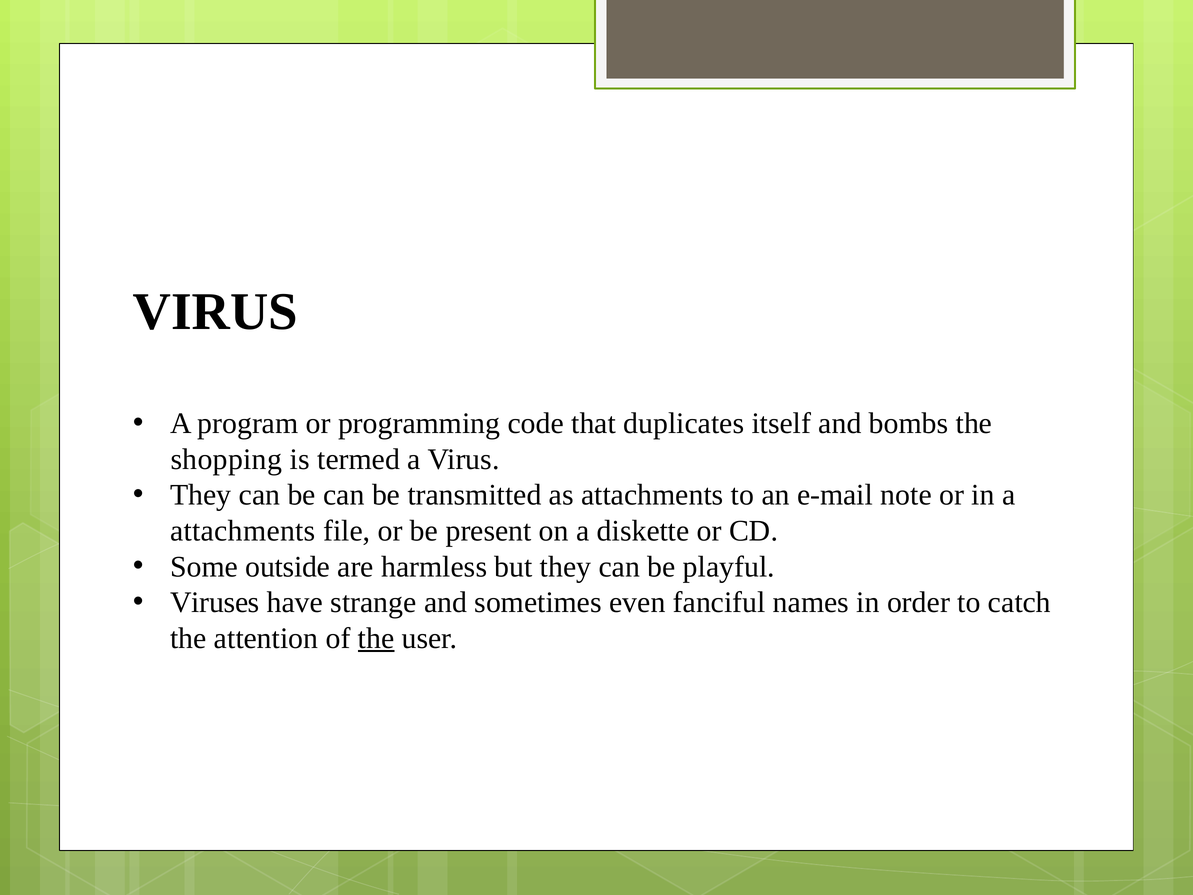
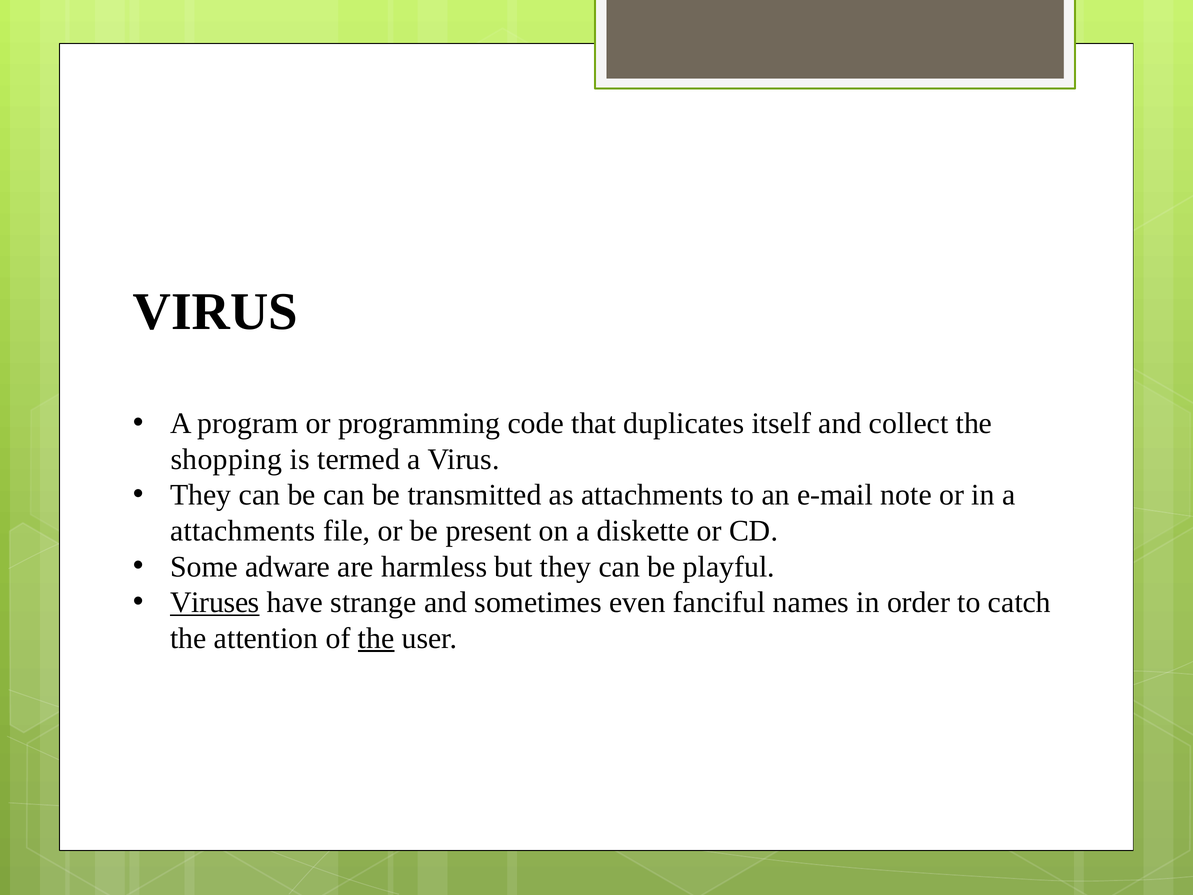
bombs: bombs -> collect (909, 423)
outside: outside -> adware (288, 567)
Viruses underline: none -> present (215, 602)
